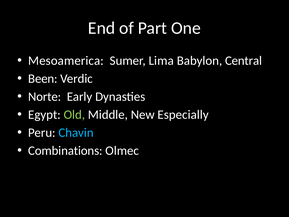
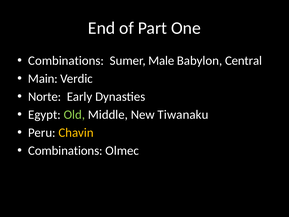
Mesoamerica: Mesoamerica -> Combinations (66, 61)
Lima: Lima -> Male (161, 61)
Been: Been -> Main (43, 79)
Especially: Especially -> Tiwanaku (183, 115)
Chavin colour: light blue -> yellow (76, 133)
